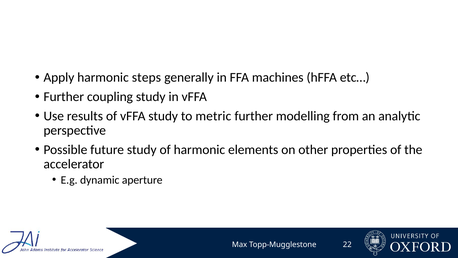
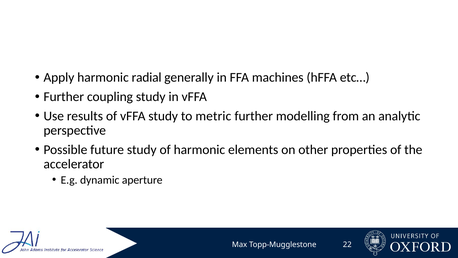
steps: steps -> radial (147, 77)
